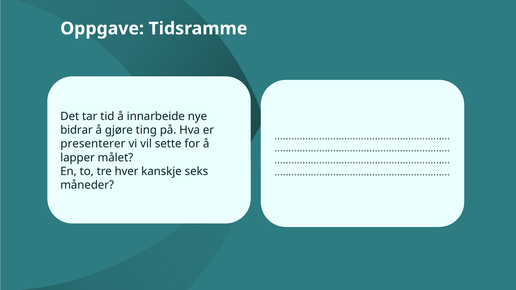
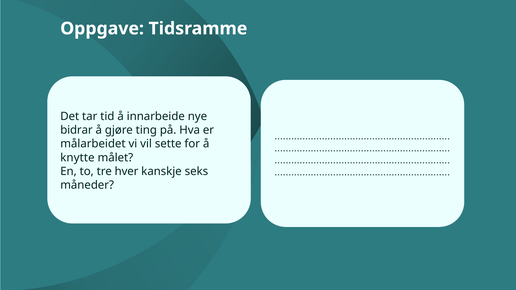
presenterer: presenterer -> målarbeidet (93, 144)
lapper: lapper -> knytte (77, 158)
